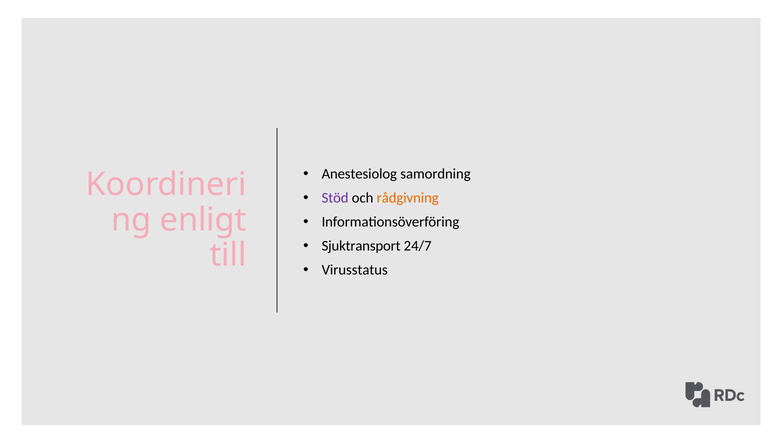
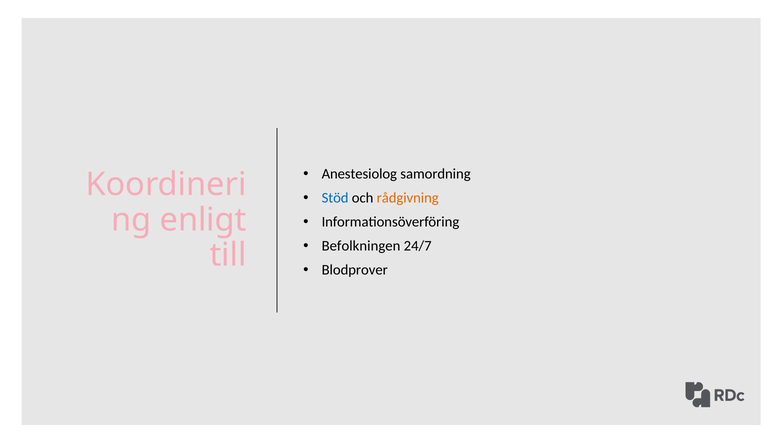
Stöd colour: purple -> blue (335, 198)
Sjuktransport: Sjuktransport -> Befolkningen (361, 246)
Virusstatus: Virusstatus -> Blodprover (355, 270)
